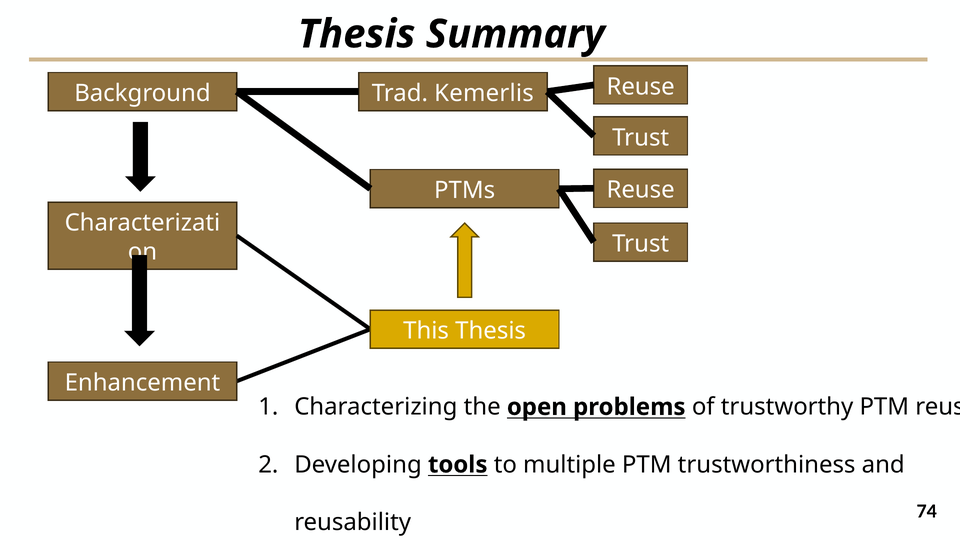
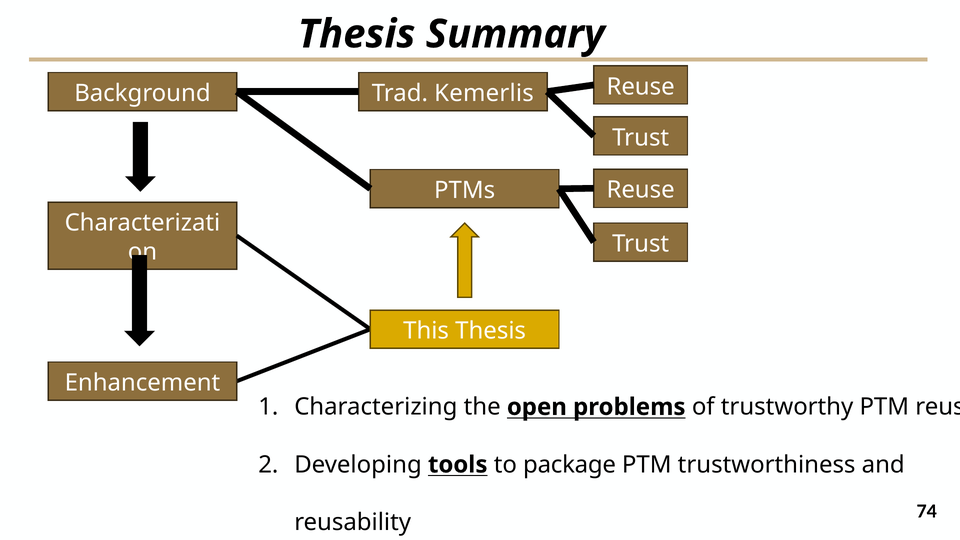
multiple: multiple -> package (570, 465)
